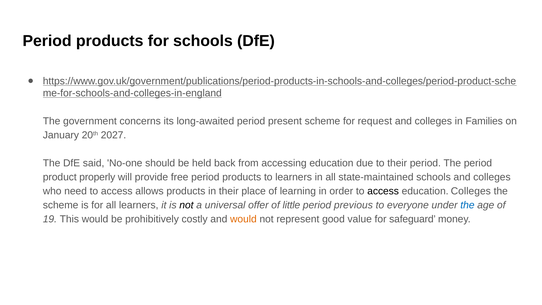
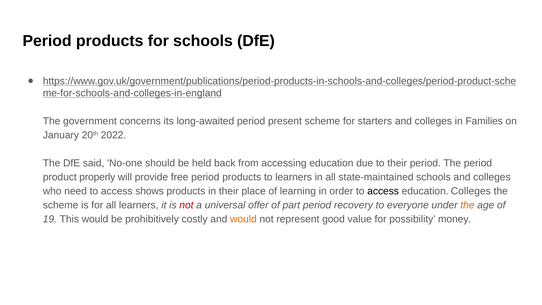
request: request -> starters (375, 121)
2027: 2027 -> 2022 (114, 135)
allows: allows -> shows (150, 191)
not colour: black -> red (186, 205)
little: little -> part (291, 205)
previous: previous -> recovery (353, 205)
the colour: blue -> orange (467, 205)
safeguard: safeguard -> possibility (412, 219)
